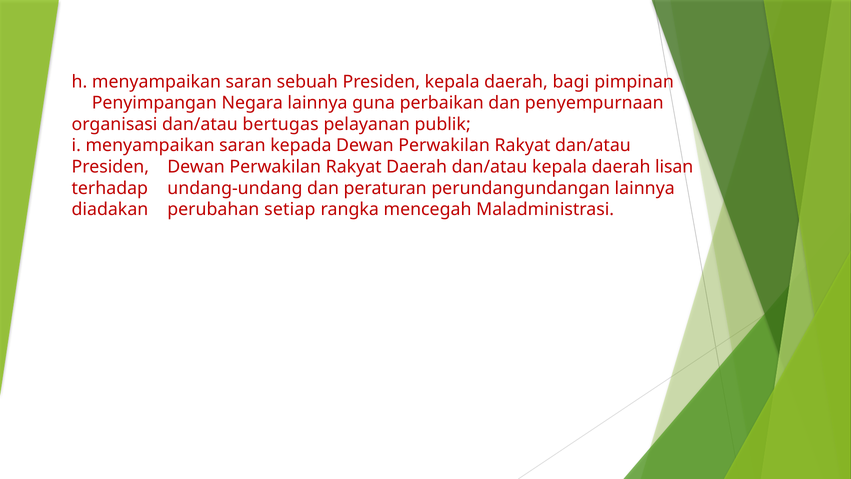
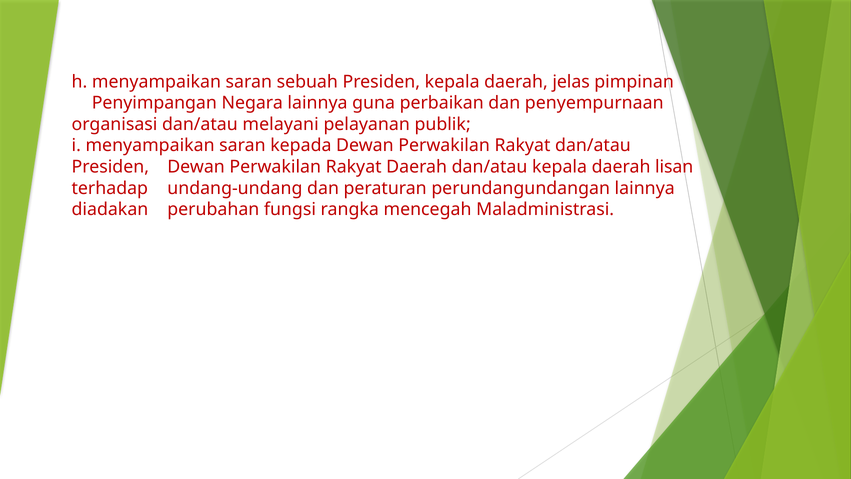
bagi: bagi -> jelas (571, 82)
bertugas: bertugas -> melayani (281, 124)
setiap: setiap -> fungsi (290, 209)
